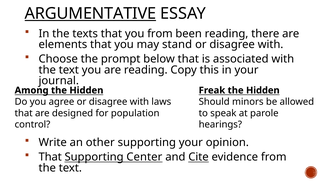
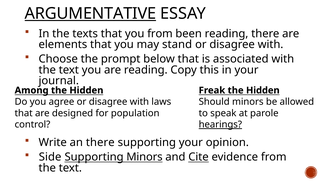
hearings underline: none -> present (220, 125)
an other: other -> there (100, 143)
That: That -> Side (50, 157)
Supporting Center: Center -> Minors (144, 157)
